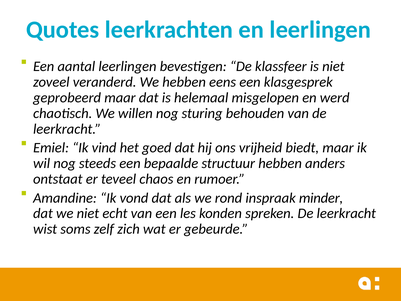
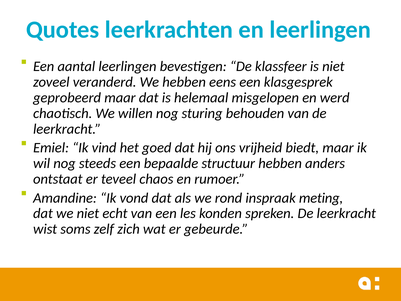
minder: minder -> meting (321, 198)
